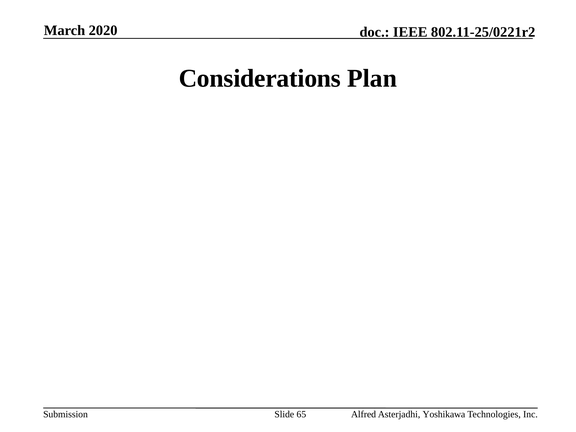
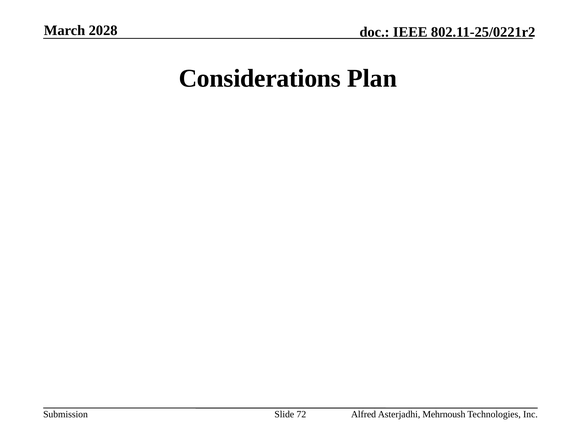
2020: 2020 -> 2028 (103, 31)
65: 65 -> 72 (301, 414)
Yoshikawa: Yoshikawa -> Mehrnoush (444, 414)
